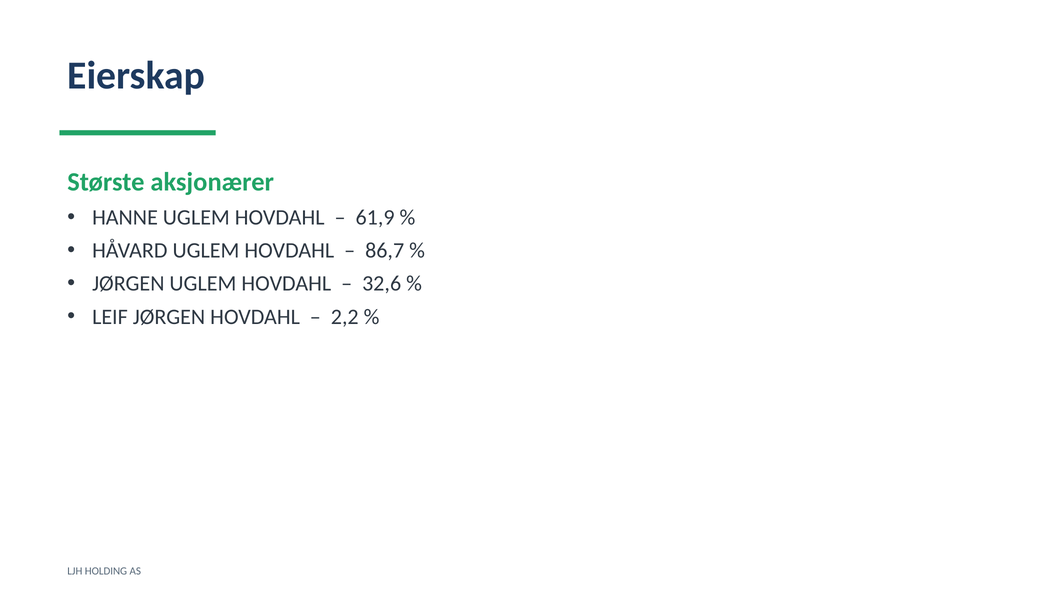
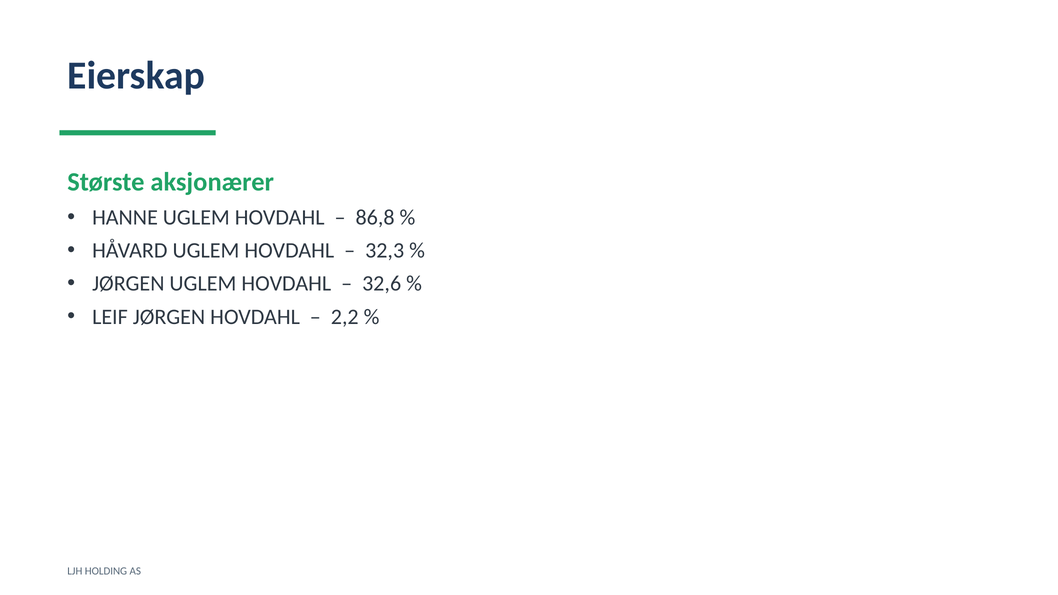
61,9: 61,9 -> 86,8 (375, 218)
86,7: 86,7 -> 32,3 (385, 251)
